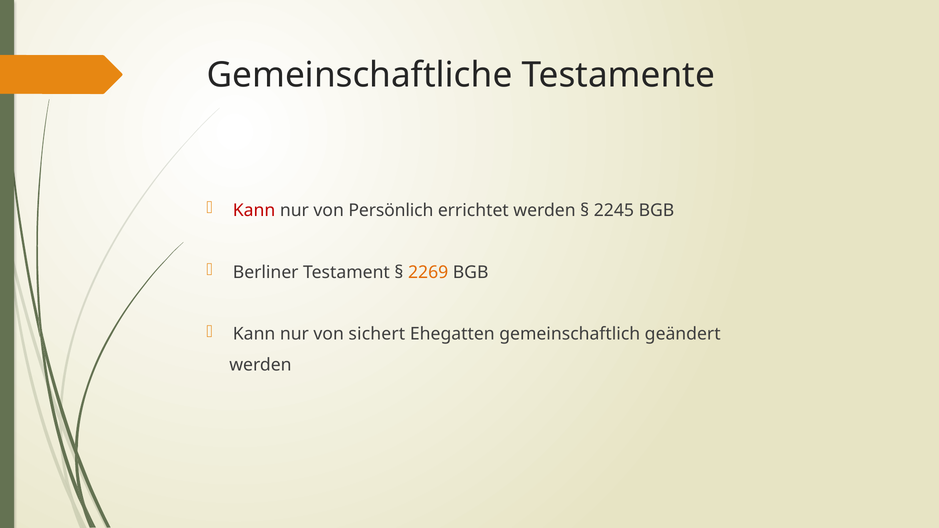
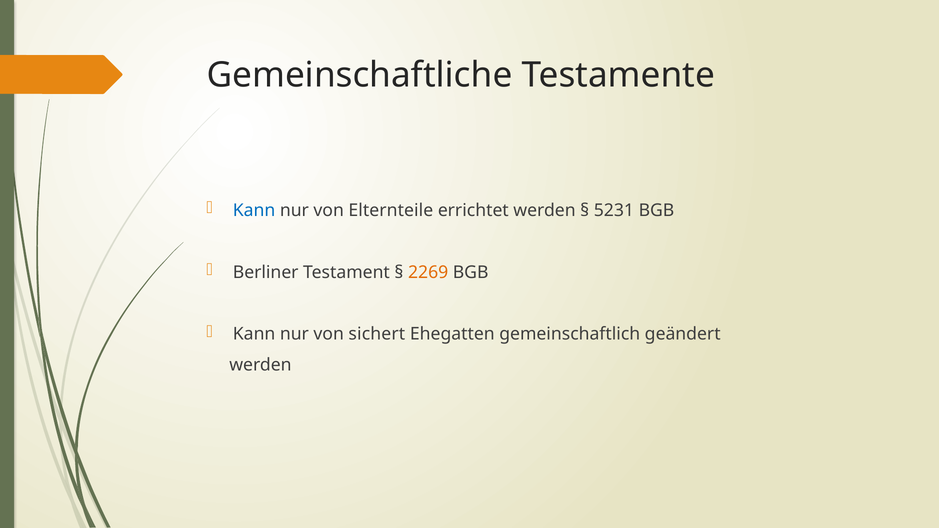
Kann colour: red -> blue (254, 211)
Persönlich: Persönlich -> Elternteile (391, 211)
2245: 2245 -> 5231 (614, 211)
